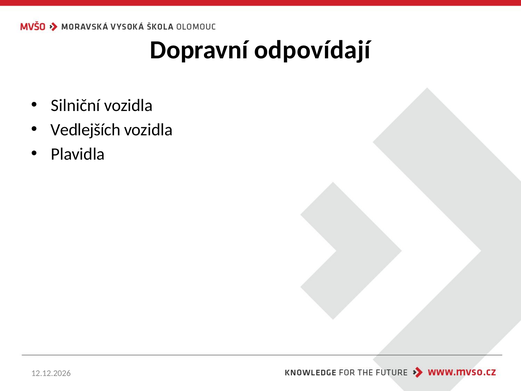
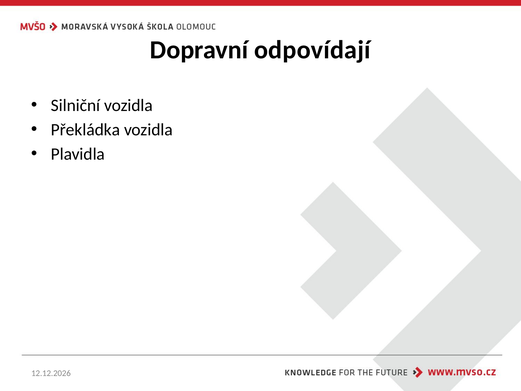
Vedlejších: Vedlejších -> Překládka (85, 130)
